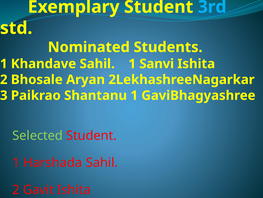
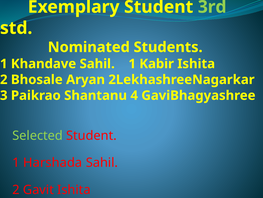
3rd colour: light blue -> light green (212, 7)
Sanvi: Sanvi -> Kabir (157, 64)
Shantanu 1: 1 -> 4 (134, 95)
